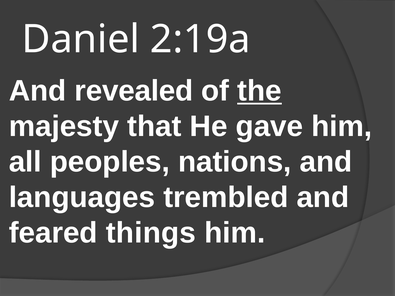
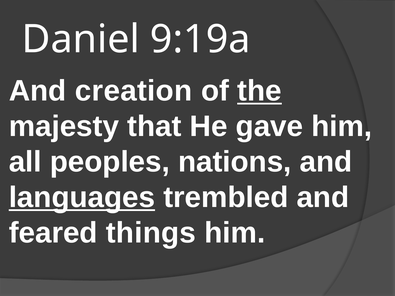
2:19a: 2:19a -> 9:19a (200, 39)
revealed: revealed -> creation (134, 91)
languages underline: none -> present (82, 198)
